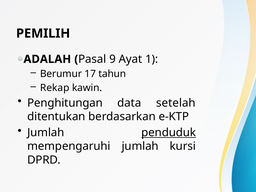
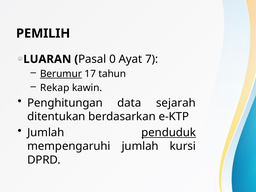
ADALAH: ADALAH -> LUARAN (47, 59)
9: 9 -> 0 (113, 59)
1: 1 -> 7 (152, 59)
Berumur underline: none -> present (61, 74)
setelah: setelah -> sejarah (176, 103)
